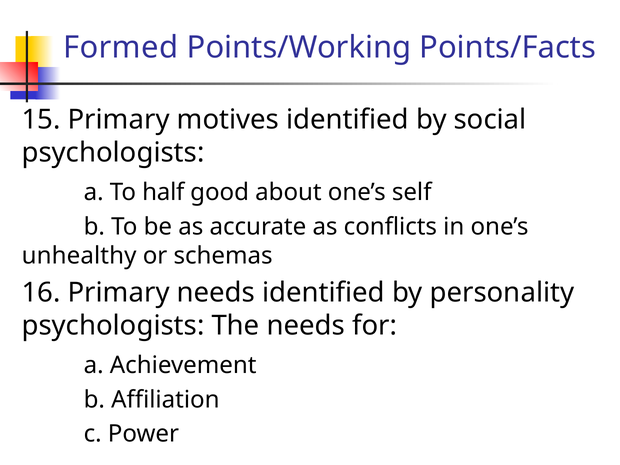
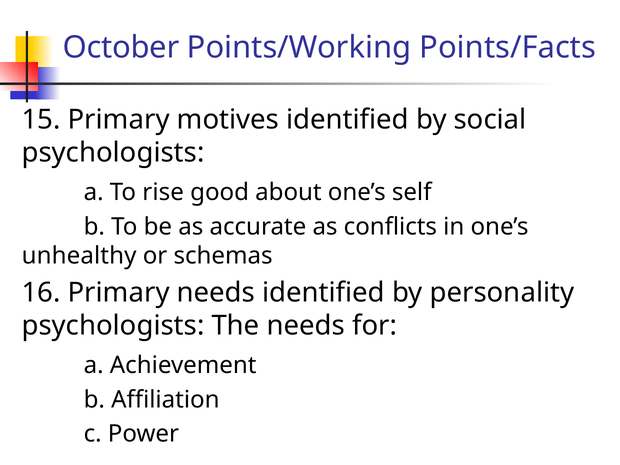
Formed: Formed -> October (121, 48)
half: half -> rise (163, 193)
